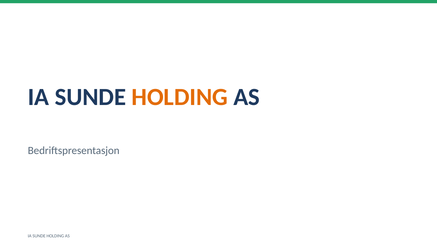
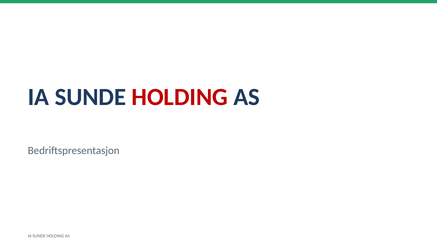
HOLDING colour: orange -> red (180, 97)
